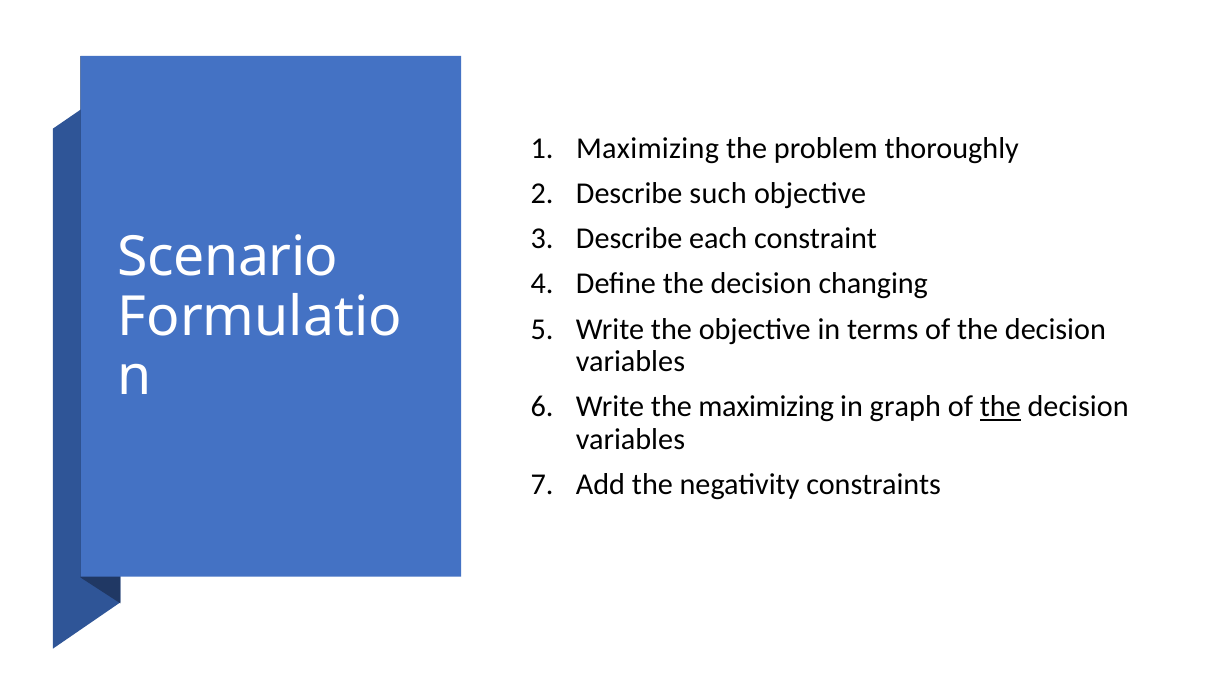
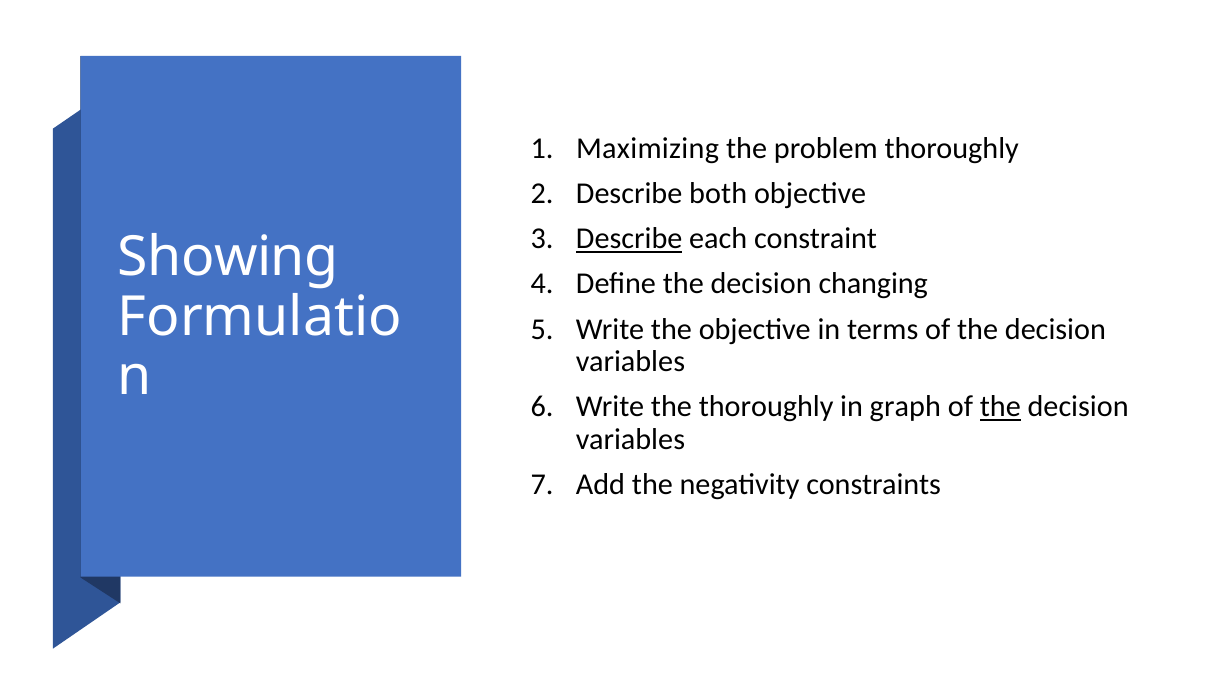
such: such -> both (718, 193)
Describe underline: none -> present (629, 238)
Scenario: Scenario -> Showing (228, 257)
the maximizing: maximizing -> thoroughly (766, 407)
